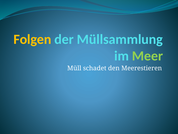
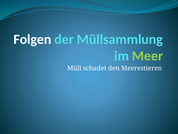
Folgen colour: yellow -> white (32, 39)
